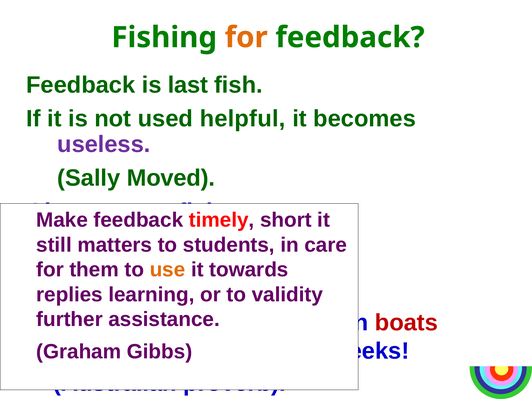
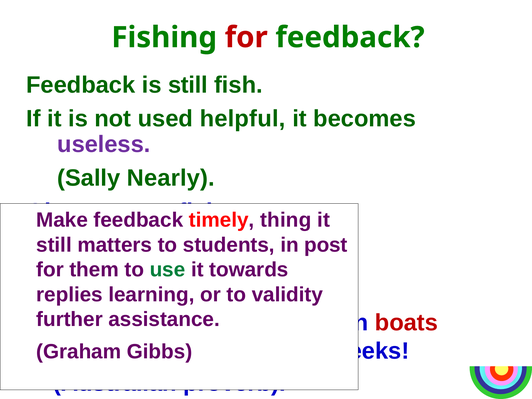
for colour: orange -> red (246, 37)
is last: last -> still (188, 85)
Moved: Moved -> Nearly (171, 178)
short: short -> thing (286, 220)
care: care -> post (326, 245)
use colour: orange -> green (168, 270)
